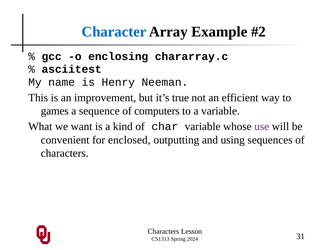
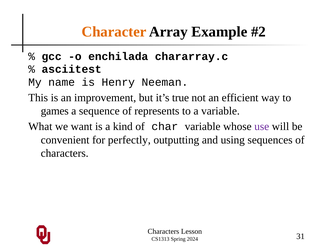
Character colour: blue -> orange (114, 32)
enclosing: enclosing -> enchilada (118, 56)
computers: computers -> represents (157, 111)
enclosed: enclosed -> perfectly (129, 140)
